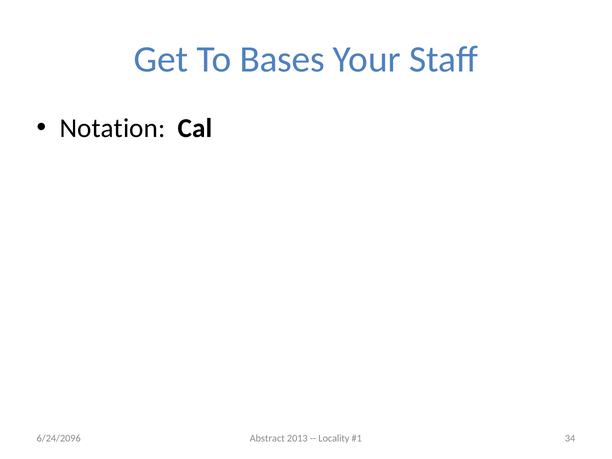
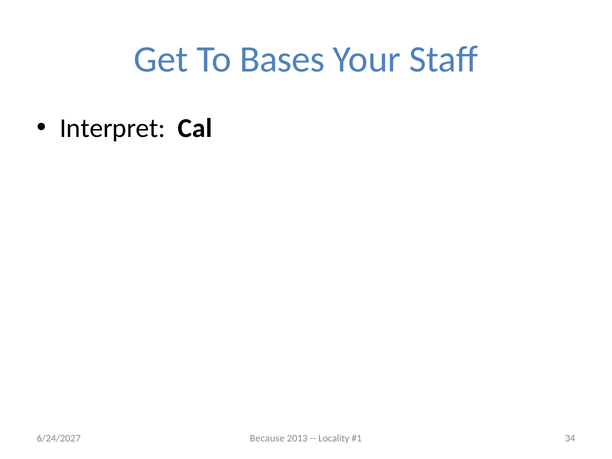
Notation: Notation -> Interpret (113, 128)
Abstract: Abstract -> Because (267, 438)
6/24/2096: 6/24/2096 -> 6/24/2027 (59, 438)
